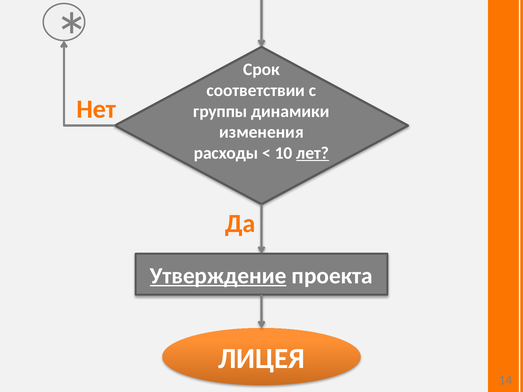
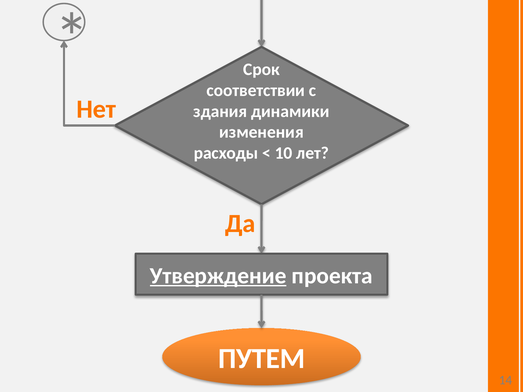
группы: группы -> здания (220, 111)
лет underline: present -> none (313, 153)
ЛИЦЕЯ: ЛИЦЕЯ -> ПУТЕМ (262, 359)
